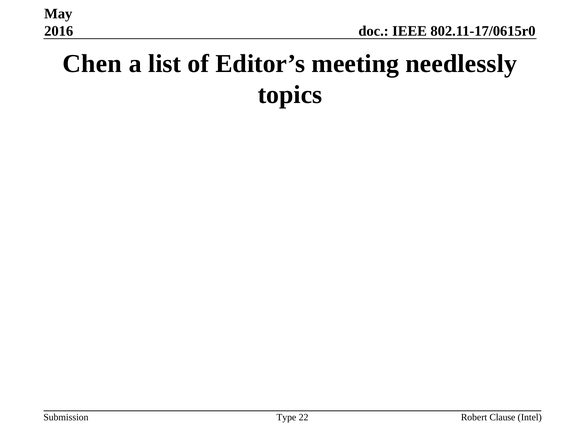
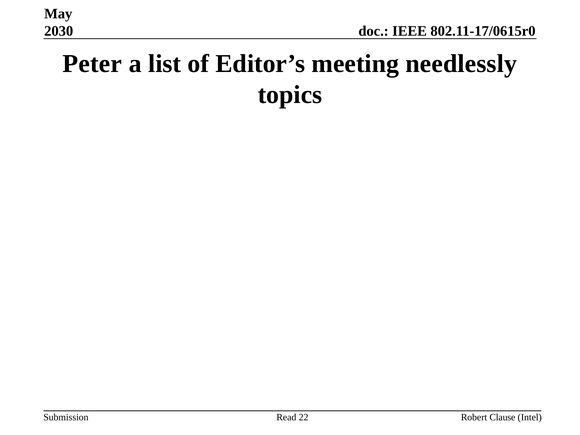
2016: 2016 -> 2030 (59, 31)
Chen: Chen -> Peter (92, 64)
Type: Type -> Read (286, 417)
